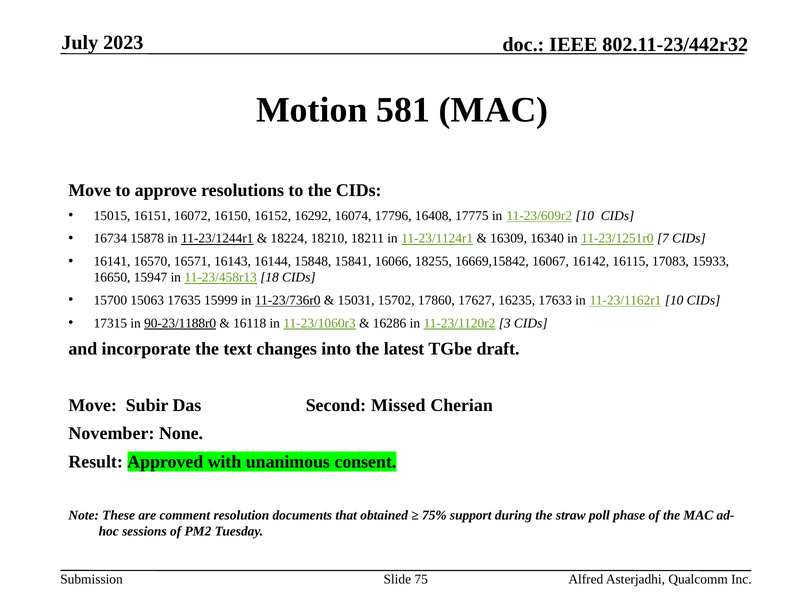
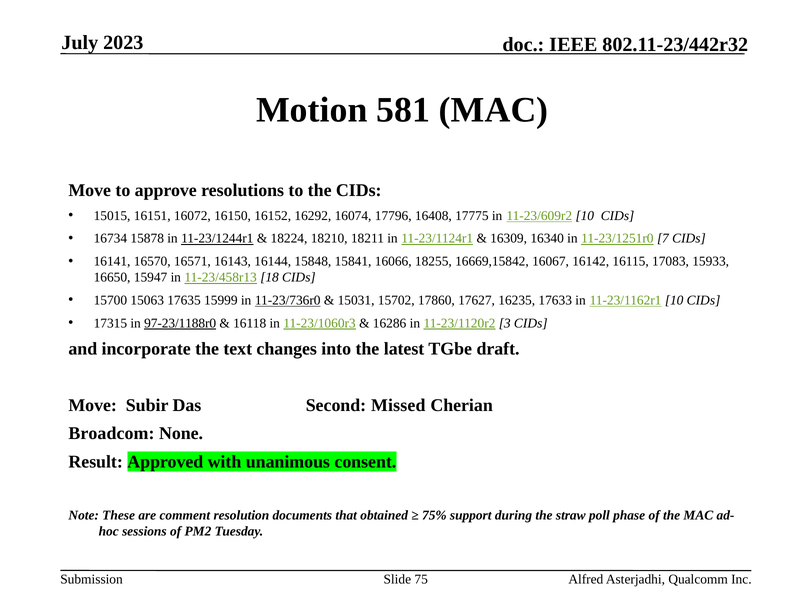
90-23/1188r0: 90-23/1188r0 -> 97-23/1188r0 (180, 323)
November: November -> Broadcom (111, 433)
